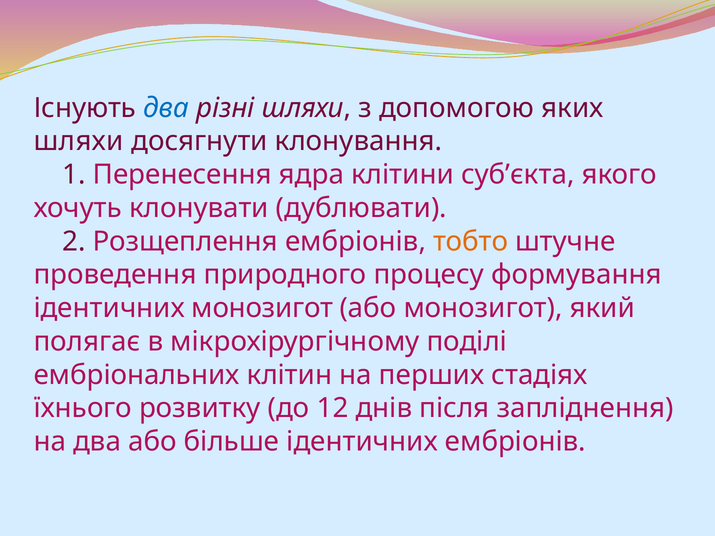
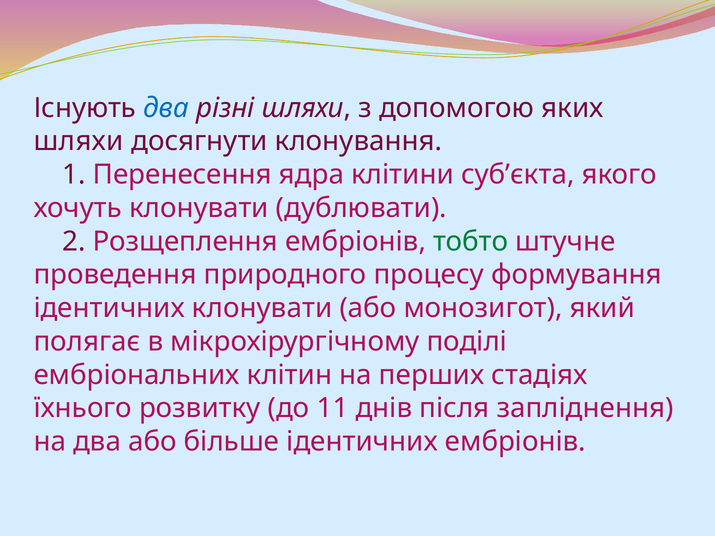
тобто colour: orange -> green (471, 241)
ідентичних монозигот: монозигот -> клонувати (262, 308)
12: 12 -> 11 (333, 408)
